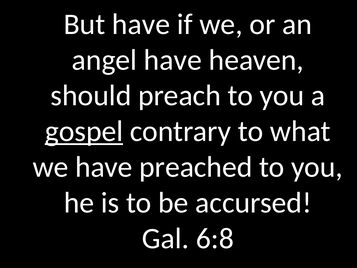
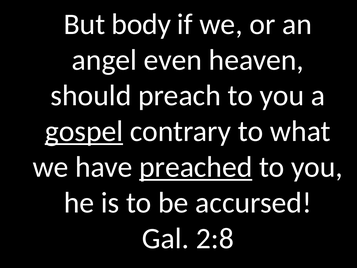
But have: have -> body (141, 24)
angel have: have -> even (173, 60)
preached underline: none -> present (196, 167)
6:8: 6:8 -> 2:8 (215, 238)
